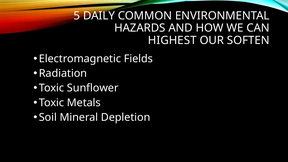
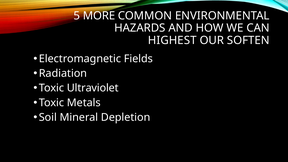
DAILY: DAILY -> MORE (99, 16)
Sunflower: Sunflower -> Ultraviolet (93, 88)
